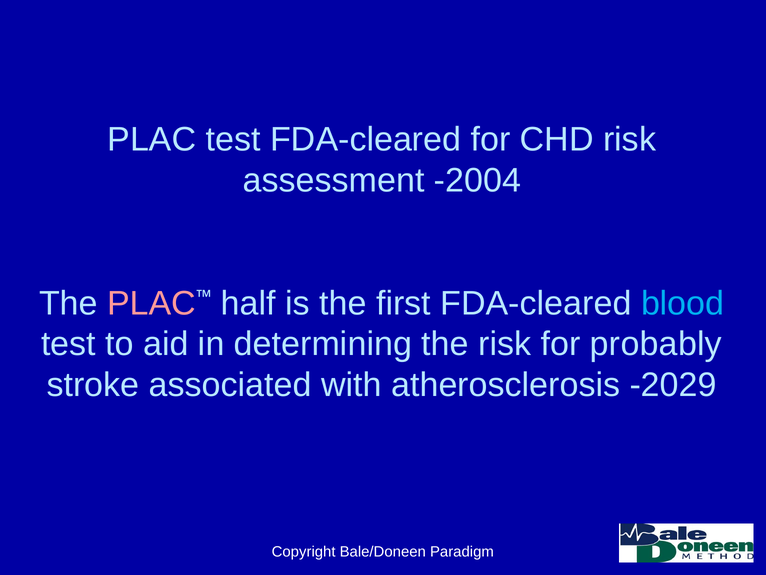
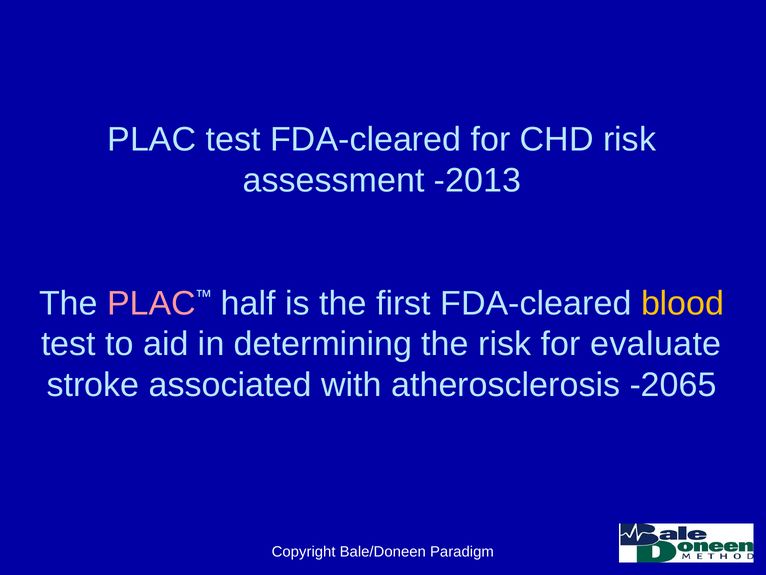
-2004: -2004 -> -2013 (477, 180)
blood colour: light blue -> yellow (683, 303)
probably: probably -> evaluate (656, 344)
-2029: -2029 -> -2065 (673, 385)
